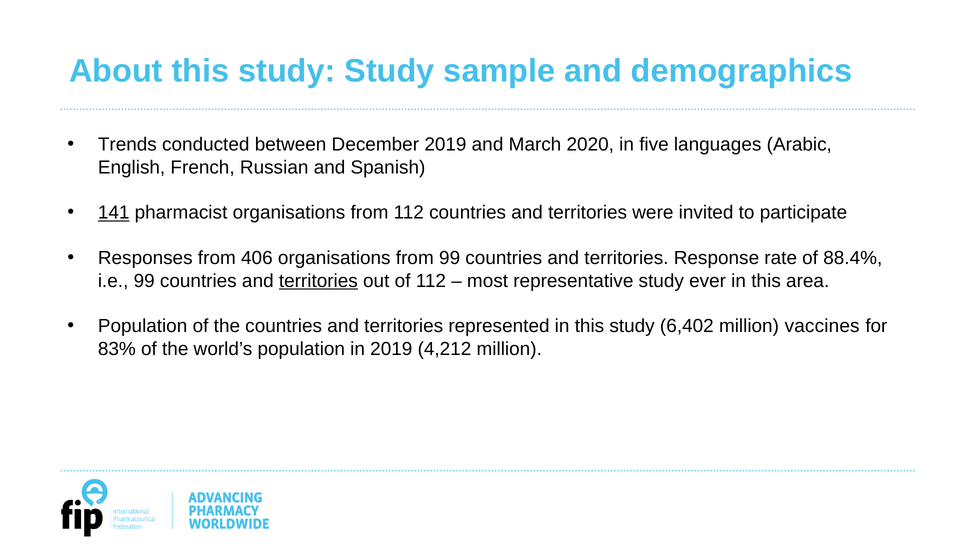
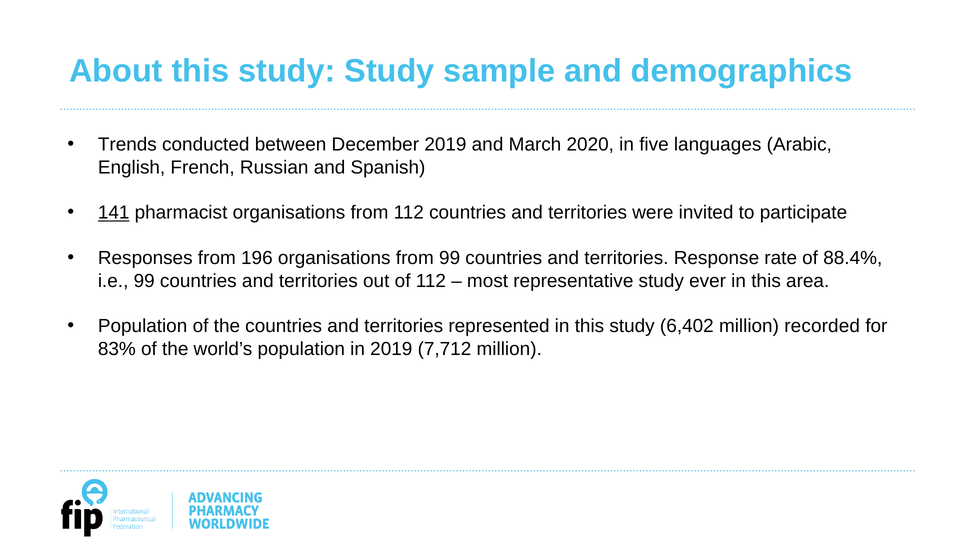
406: 406 -> 196 (257, 258)
territories underline: present -> none (318, 281)
vaccines: vaccines -> recorded (822, 326)
4,212: 4,212 -> 7,712 (444, 349)
